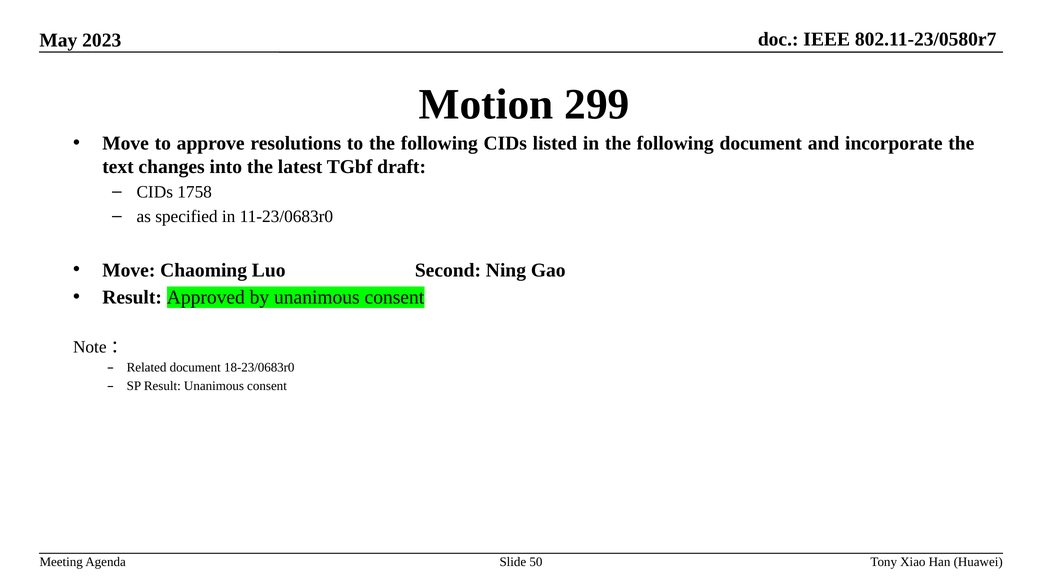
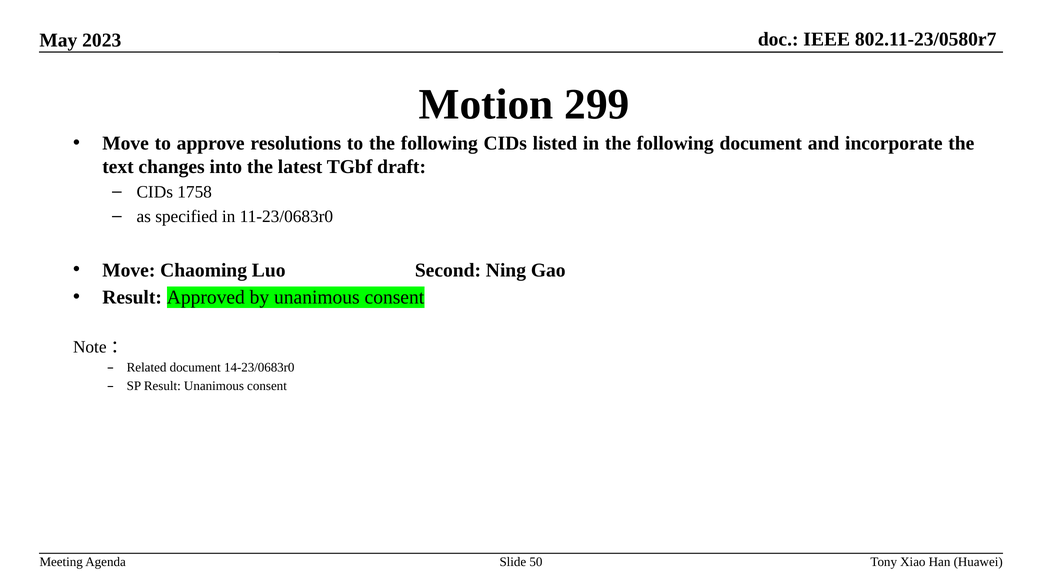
18-23/0683r0: 18-23/0683r0 -> 14-23/0683r0 (259, 368)
